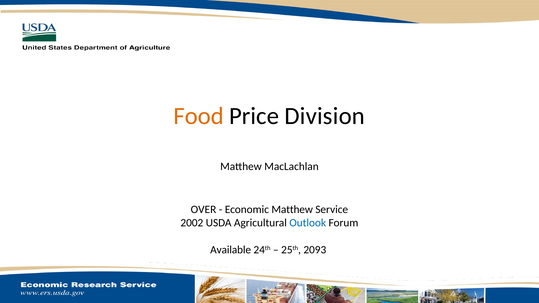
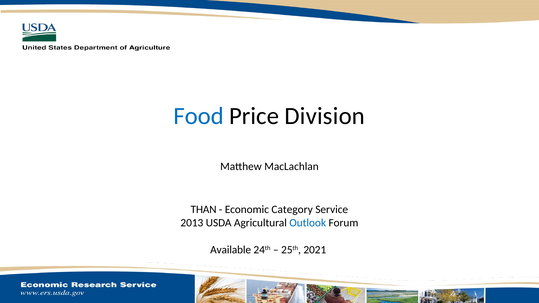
Food colour: orange -> blue (199, 116)
OVER: OVER -> THAN (204, 210)
Economic Matthew: Matthew -> Category (292, 210)
2002: 2002 -> 2013 (192, 223)
2093: 2093 -> 2021 (315, 250)
